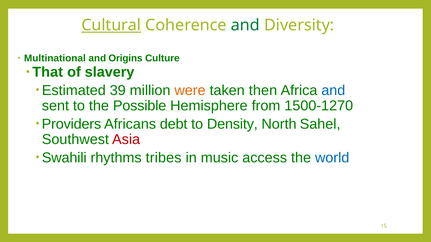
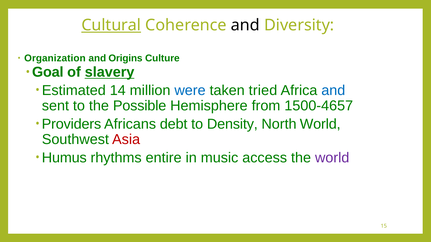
and colour: green -> black (245, 25)
Multinational: Multinational -> Organization (55, 58)
That: That -> Goal (48, 72)
slavery underline: none -> present (110, 72)
39: 39 -> 14 (118, 90)
were colour: orange -> blue (190, 90)
then: then -> tried (263, 90)
1500-1270: 1500-1270 -> 1500-4657 (319, 106)
North Sahel: Sahel -> World (320, 124)
Swahili: Swahili -> Humus (64, 158)
tribes: tribes -> entire (164, 158)
world colour: blue -> purple (332, 158)
